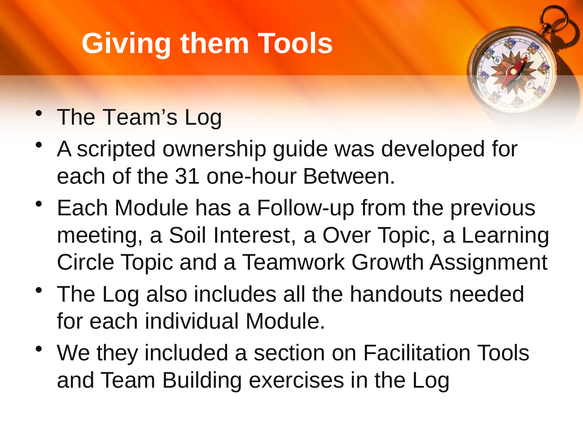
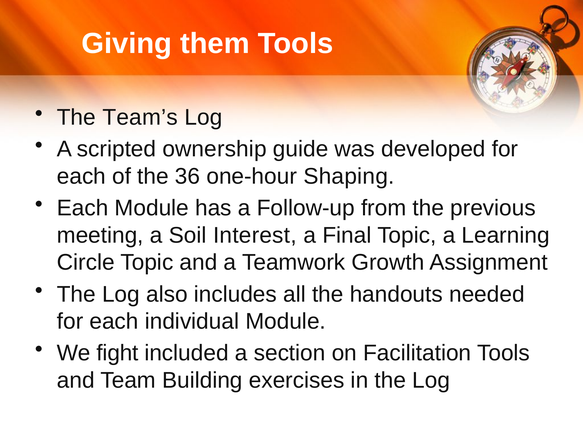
31: 31 -> 36 (188, 176)
Between: Between -> Shaping (349, 176)
Over: Over -> Final (347, 235)
they: they -> fight (117, 353)
